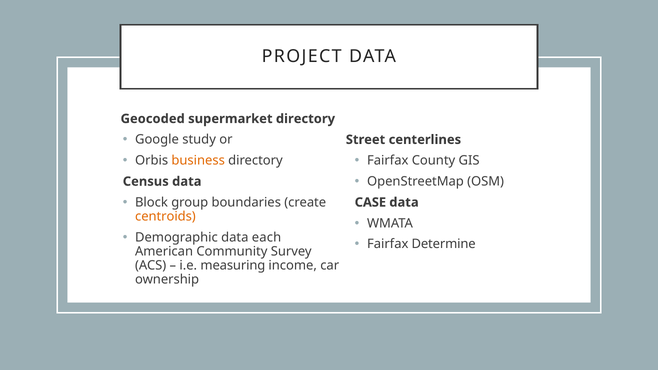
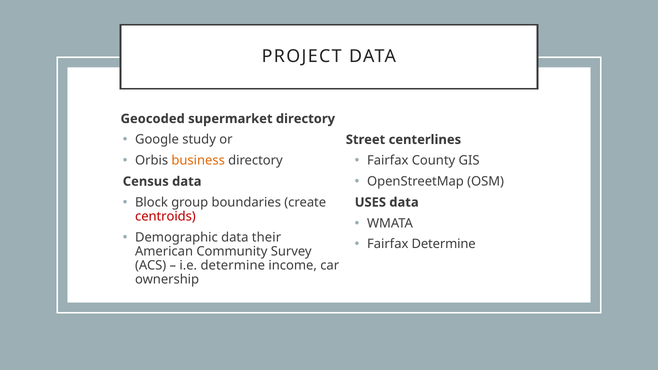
CASE: CASE -> USES (370, 202)
centroids colour: orange -> red (165, 216)
each: each -> their (267, 237)
i.e measuring: measuring -> determine (233, 265)
